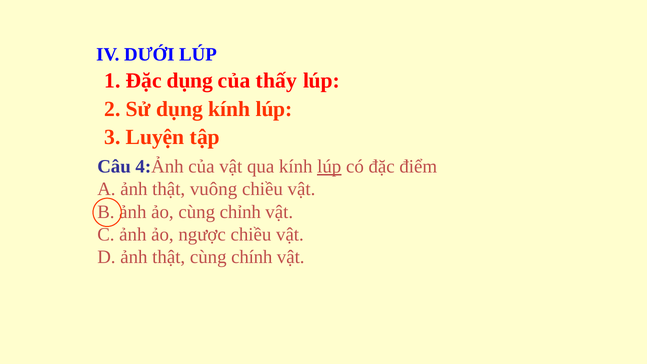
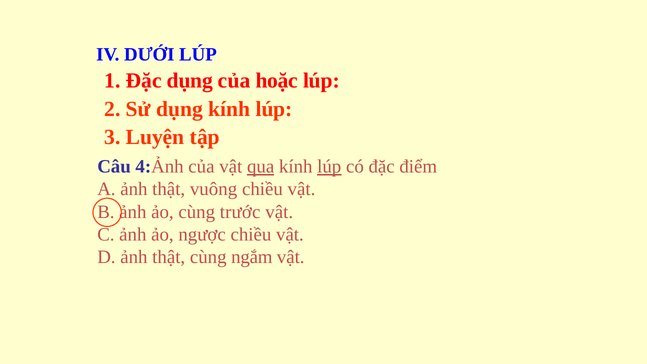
thấy: thấy -> hoặc (277, 81)
qua underline: none -> present (261, 167)
chỉnh: chỉnh -> trước (240, 212)
chính: chính -> ngắm (252, 257)
